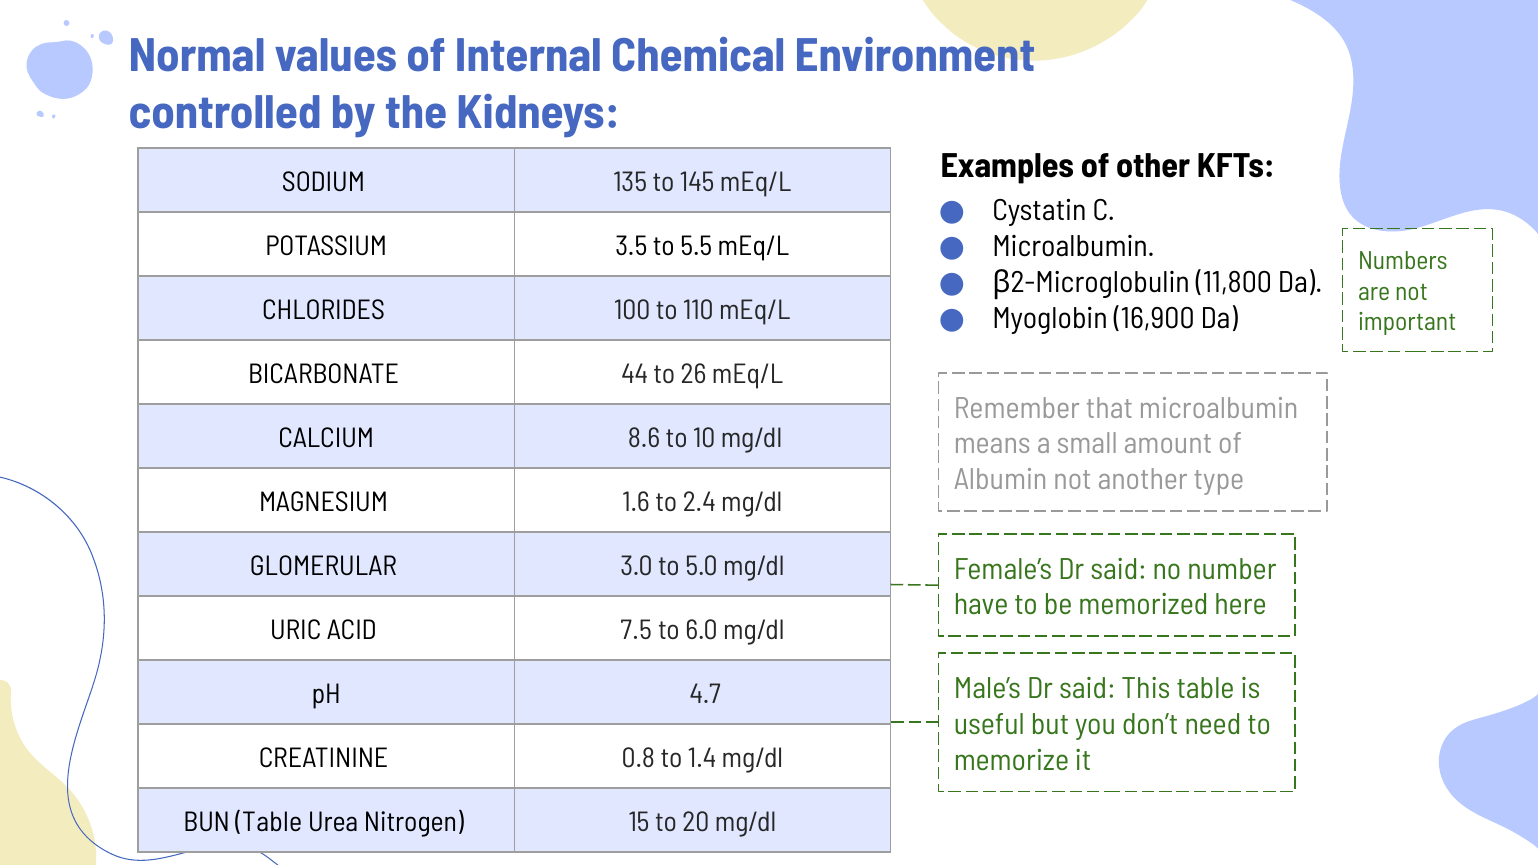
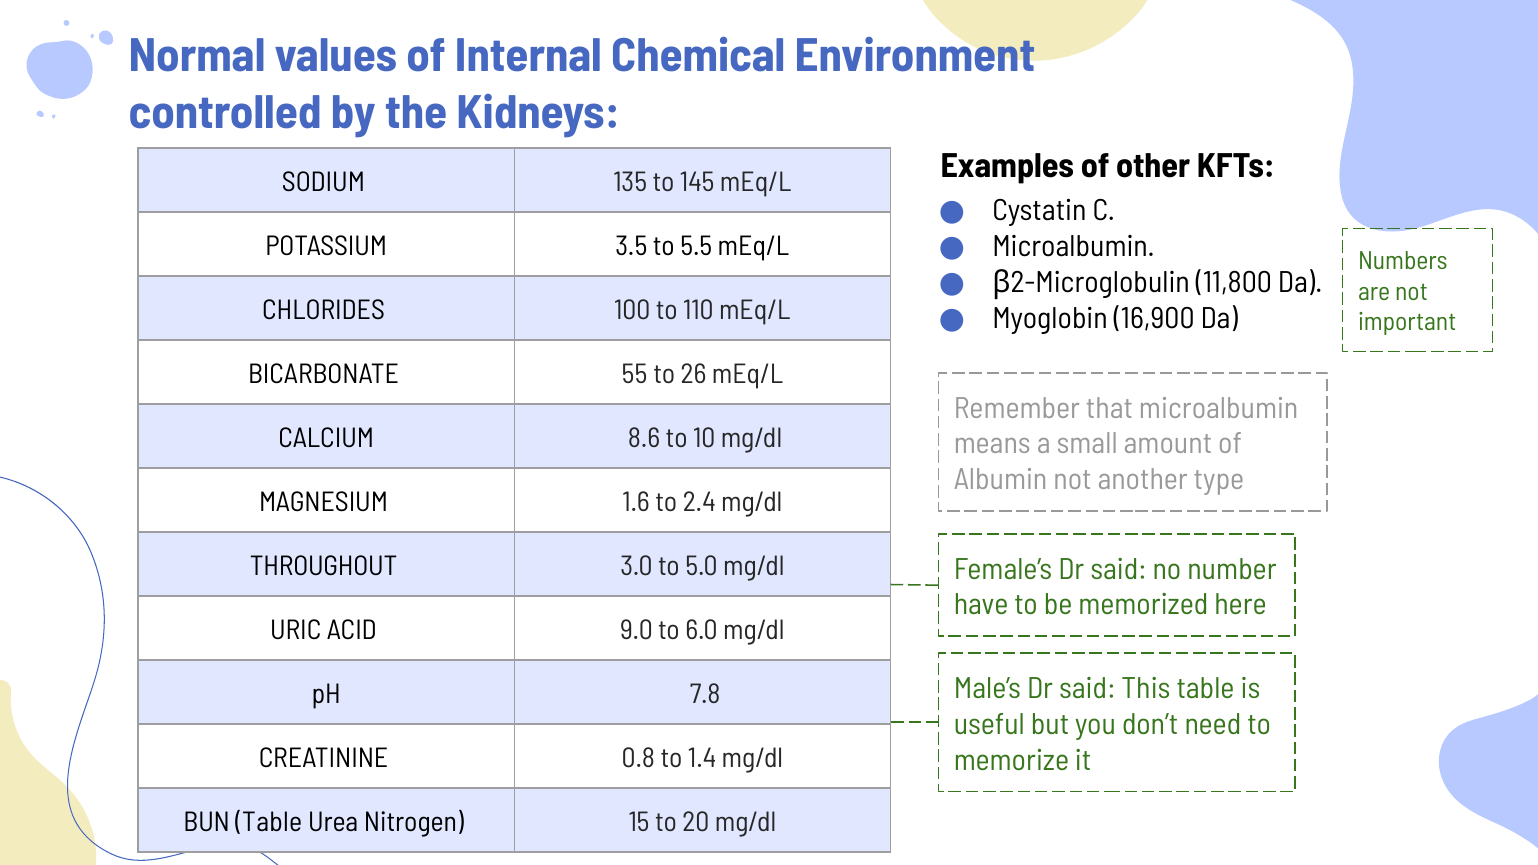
44: 44 -> 55 (634, 374)
GLOMERULAR: GLOMERULAR -> THROUGHOUT (324, 566)
7.5: 7.5 -> 9.0 (637, 630)
4.7: 4.7 -> 7.8 (705, 694)
